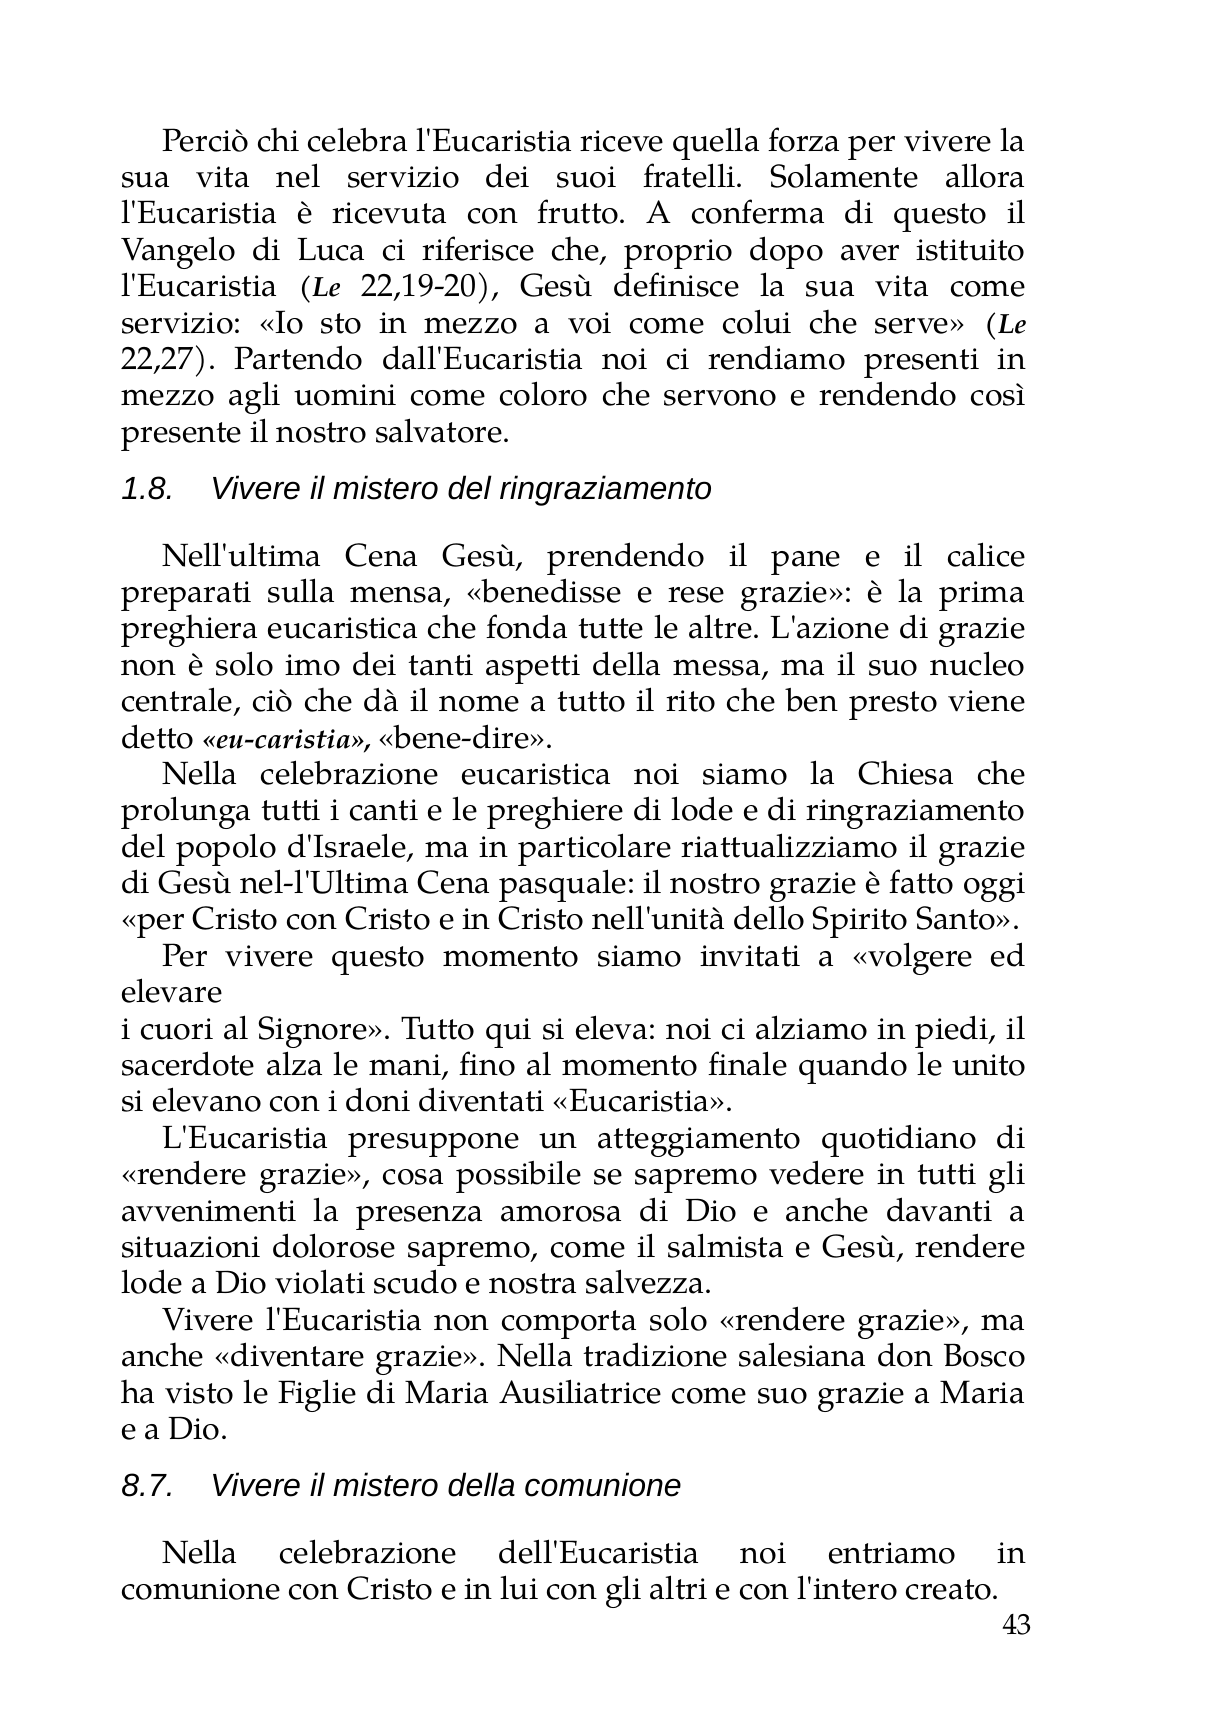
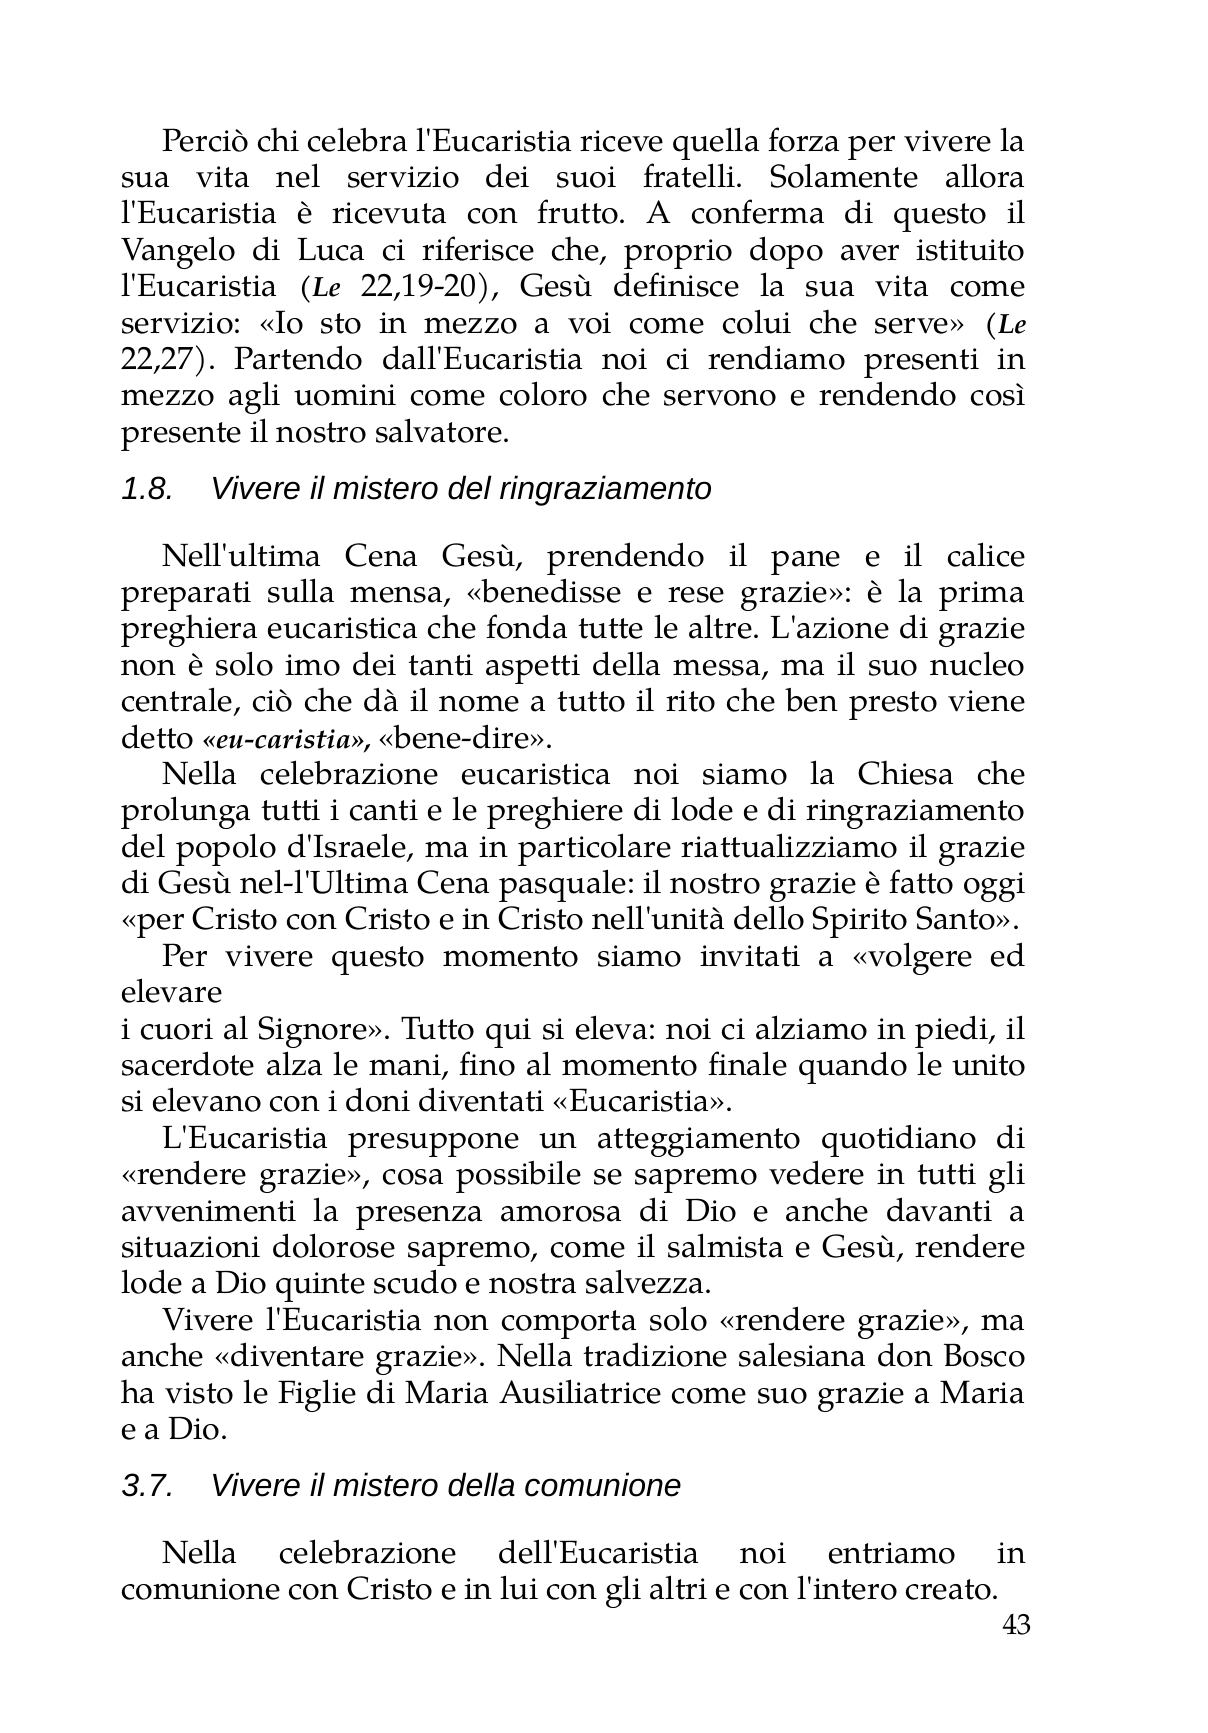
violati: violati -> quinte (320, 1284)
8.7: 8.7 -> 3.7 (148, 1486)
